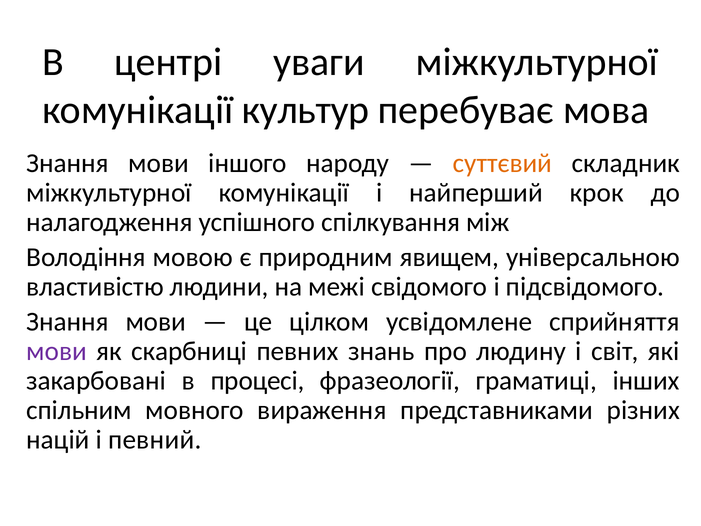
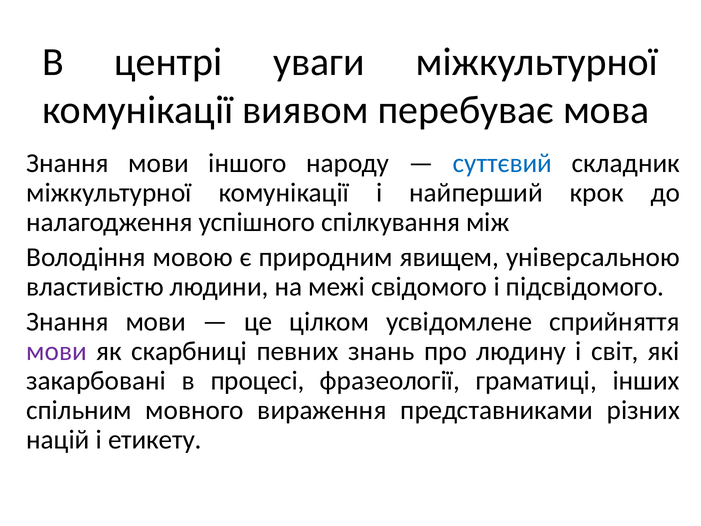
культур: культур -> виявом (305, 110)
суттєвий colour: orange -> blue (503, 163)
певний: певний -> етикету (155, 439)
